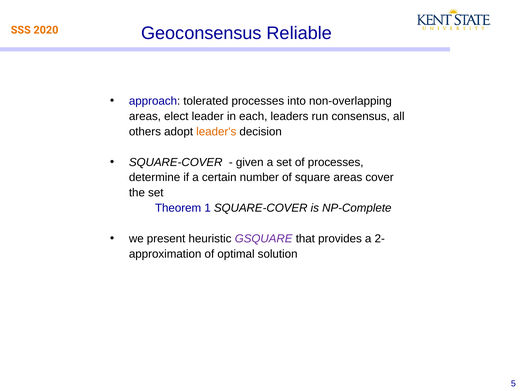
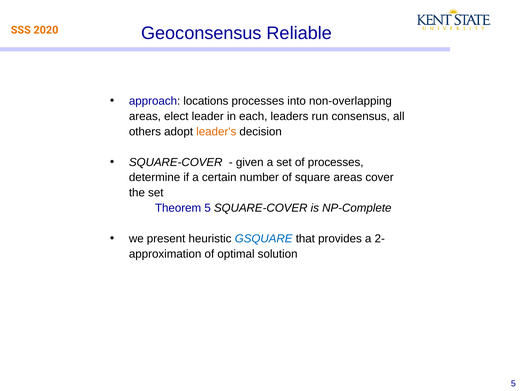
tolerated: tolerated -> locations (206, 101)
Theorem 1: 1 -> 5 (208, 208)
GSQUARE colour: purple -> blue (264, 238)
